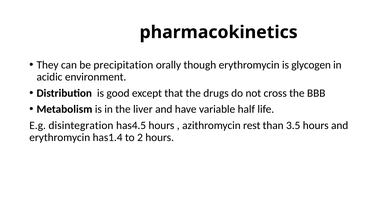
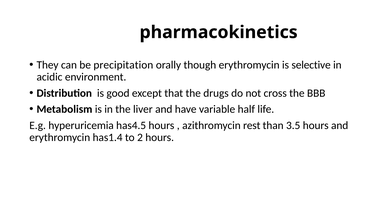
glycogen: glycogen -> selective (311, 65)
disintegration: disintegration -> hyperuricemia (81, 126)
